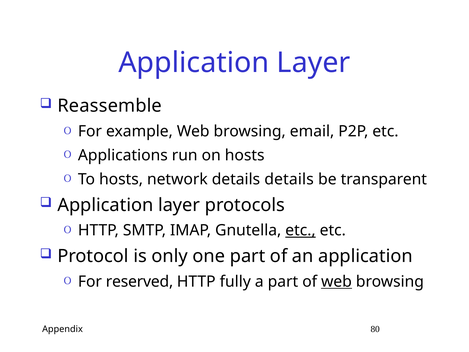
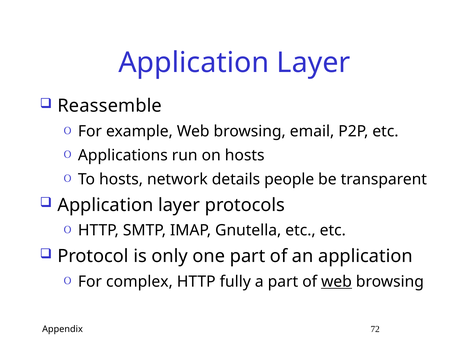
details details: details -> people (289, 179)
etc underline: present -> none (300, 230)
reserved: reserved -> complex (139, 281)
80: 80 -> 72 (375, 329)
